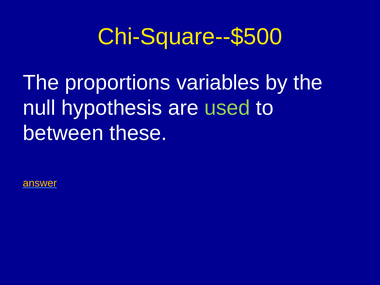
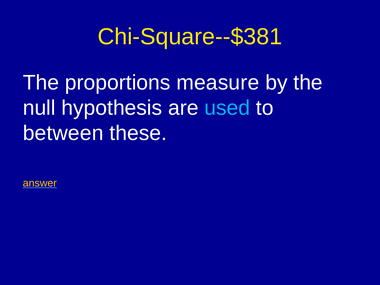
Chi-Square--$500: Chi-Square--$500 -> Chi-Square--$381 (190, 37)
variables: variables -> measure (218, 83)
used colour: light green -> light blue (227, 108)
